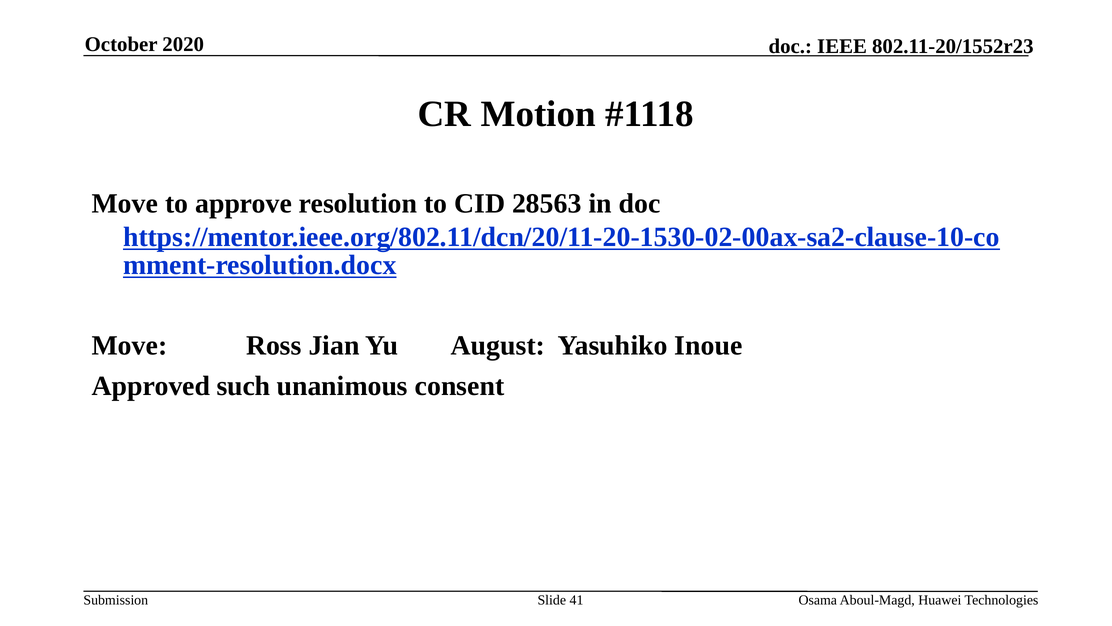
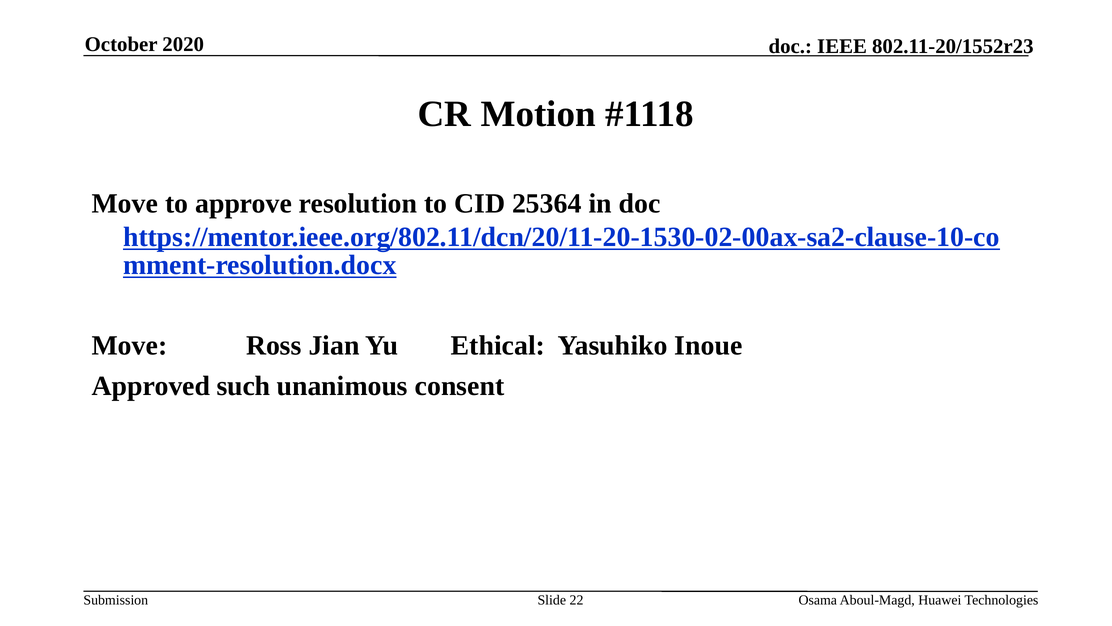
28563: 28563 -> 25364 (547, 204)
August: August -> Ethical (498, 345)
41: 41 -> 22 (577, 600)
